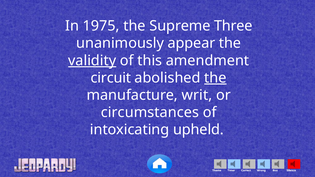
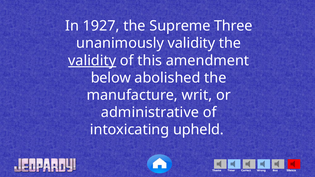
1975: 1975 -> 1927 (101, 26)
unanimously appear: appear -> validity (191, 43)
circuit: circuit -> below (111, 78)
the underline: present -> none (215, 78)
circumstances: circumstances -> administrative (150, 113)
